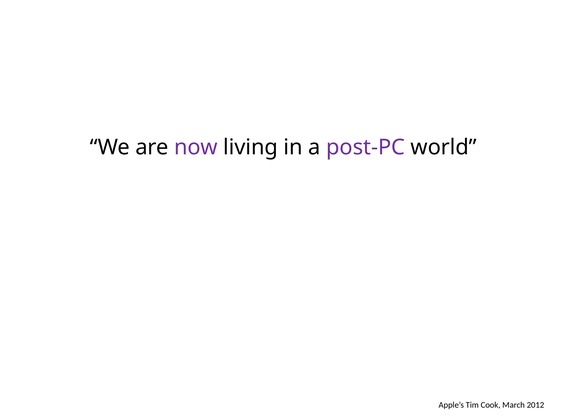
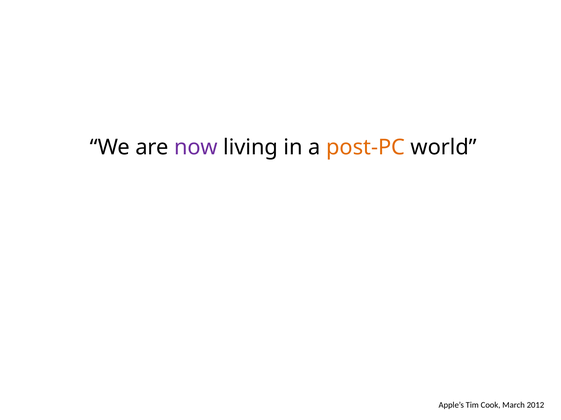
post-PC colour: purple -> orange (366, 147)
